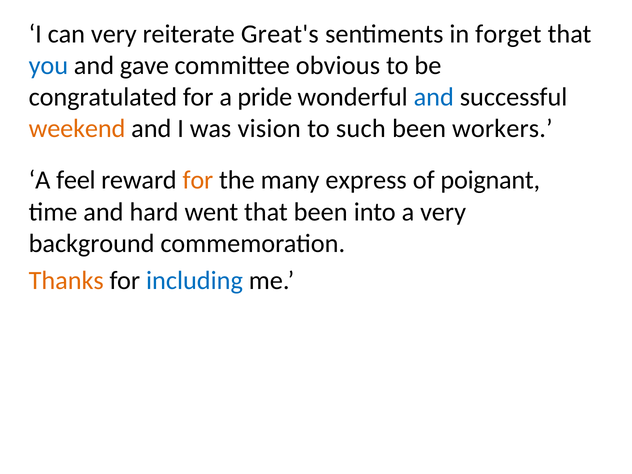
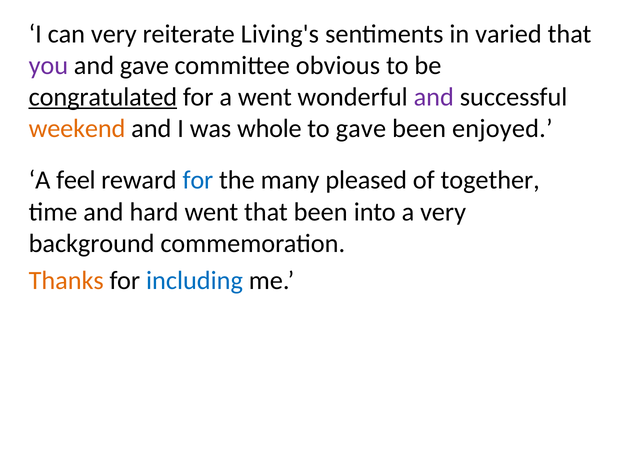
Great's: Great's -> Living's (280, 34)
forget: forget -> varied (508, 34)
you colour: blue -> purple (48, 65)
congratulated underline: none -> present (103, 97)
a pride: pride -> went (265, 97)
and colour: blue -> purple (434, 97)
vision: vision -> whole (269, 129)
to such: such -> gave (361, 129)
workers: workers -> enjoyed (502, 129)
for colour: orange -> blue (198, 180)
express: express -> pleased (366, 180)
poignant: poignant -> together (490, 180)
